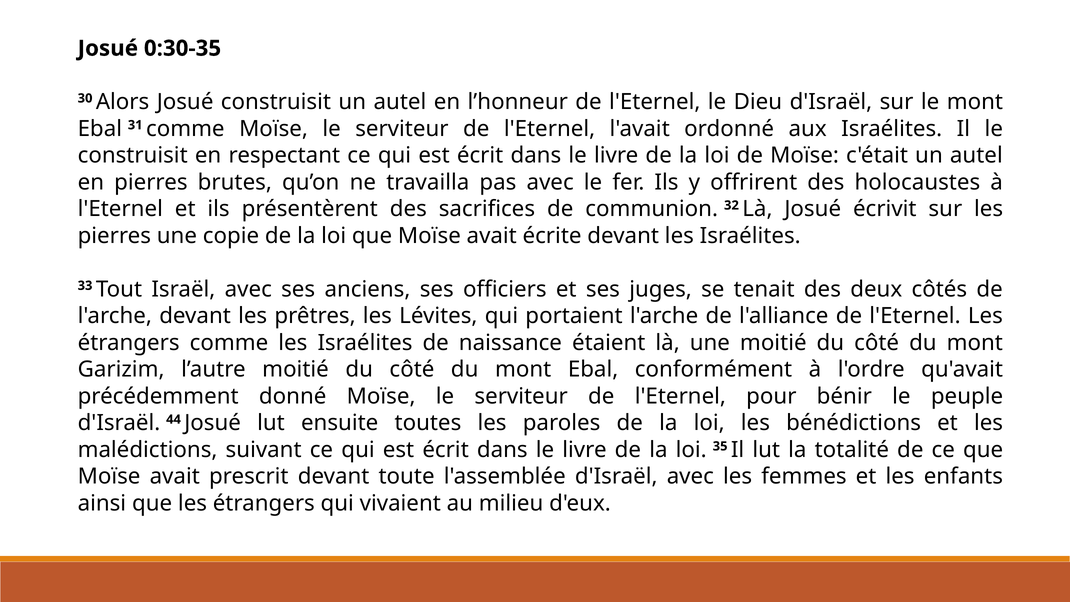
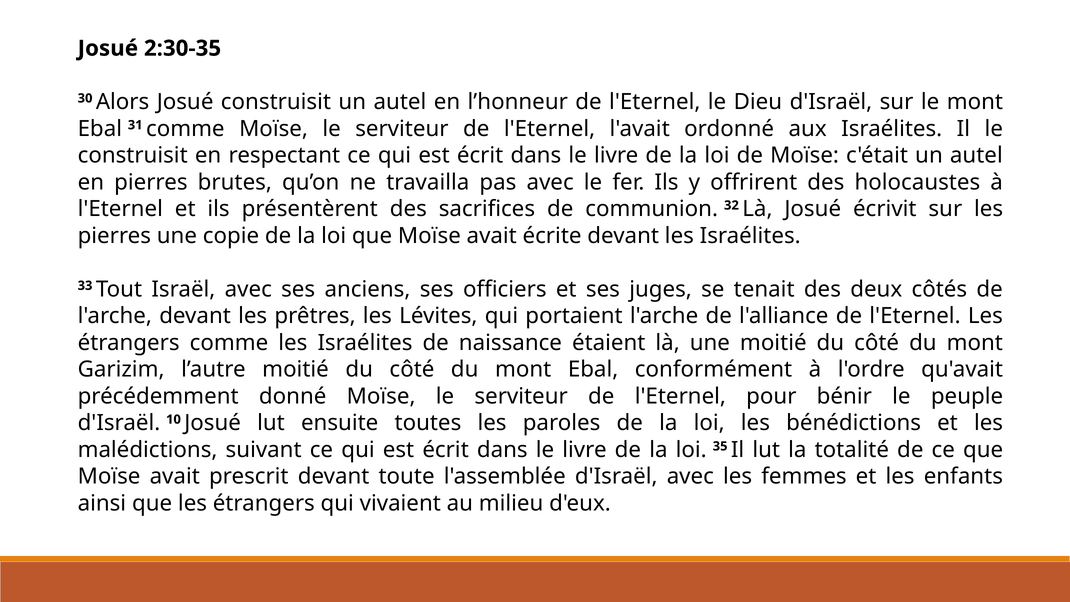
0:30-35: 0:30-35 -> 2:30-35 (182, 48)
44: 44 -> 10 (173, 419)
